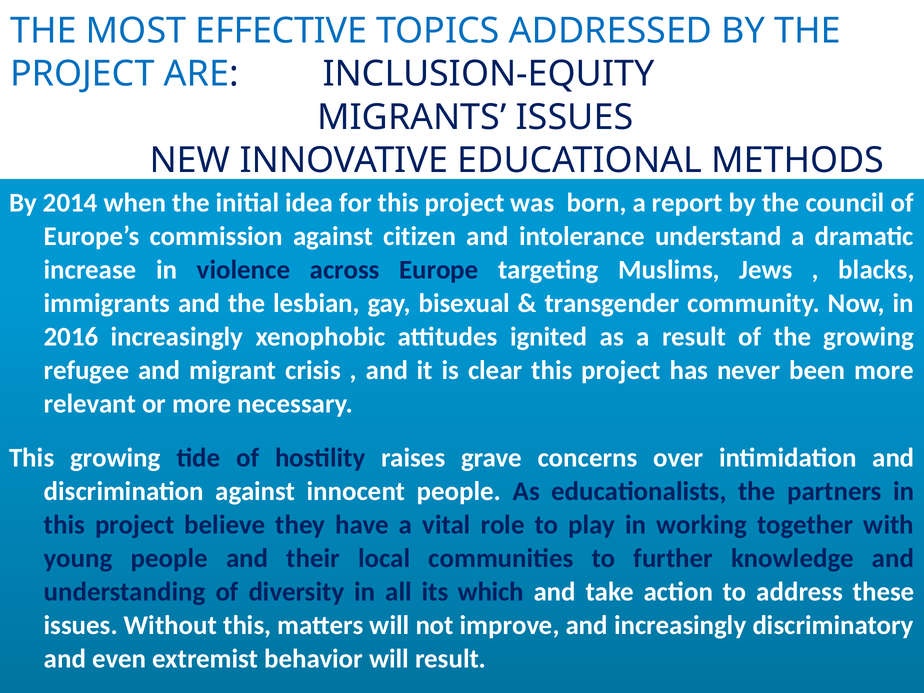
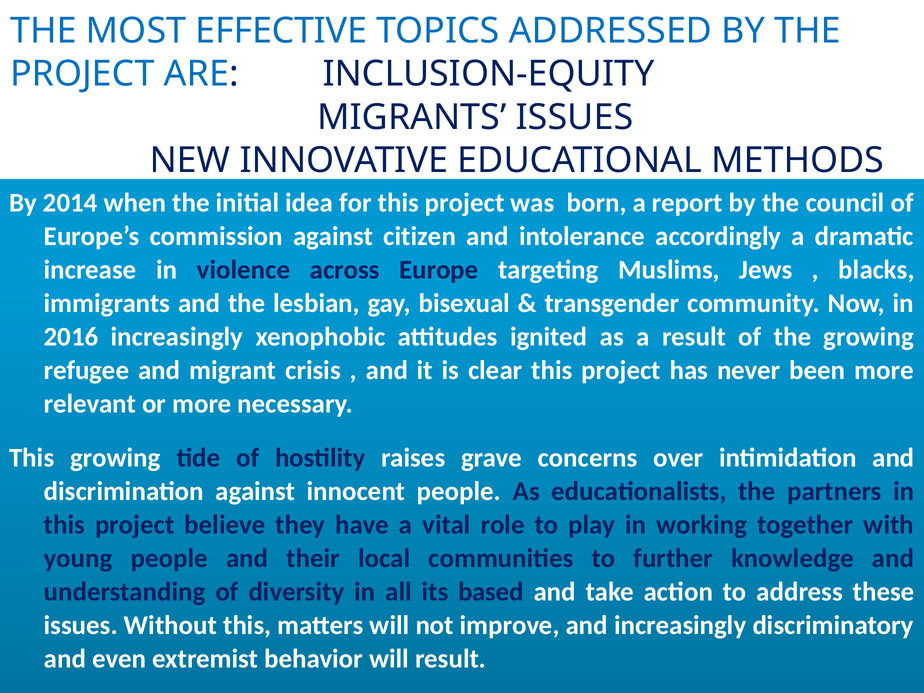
understand: understand -> accordingly (718, 236)
which: which -> based (491, 592)
